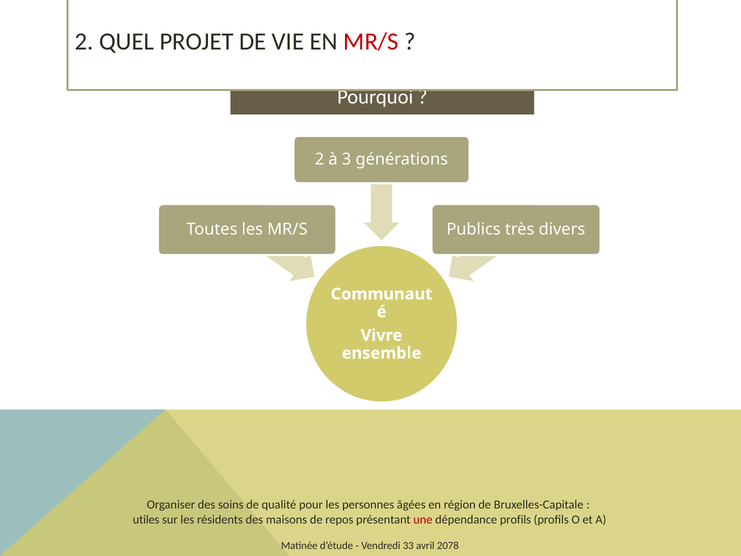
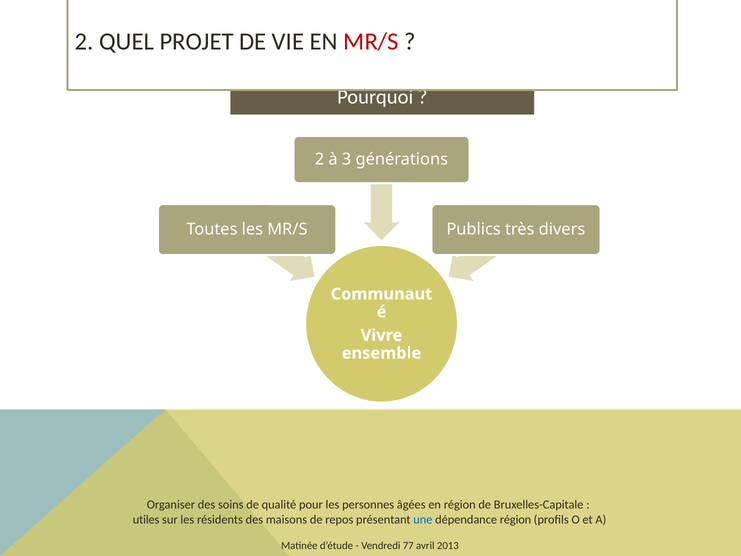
une colour: red -> blue (423, 519)
dépendance profils: profils -> région (516, 519)
33: 33 -> 77 (408, 546)
2078: 2078 -> 2013 (448, 546)
